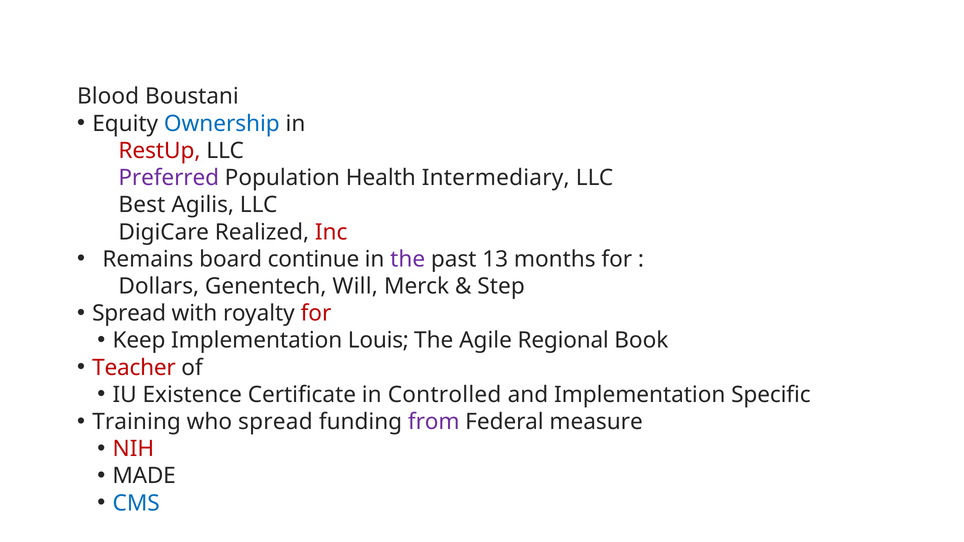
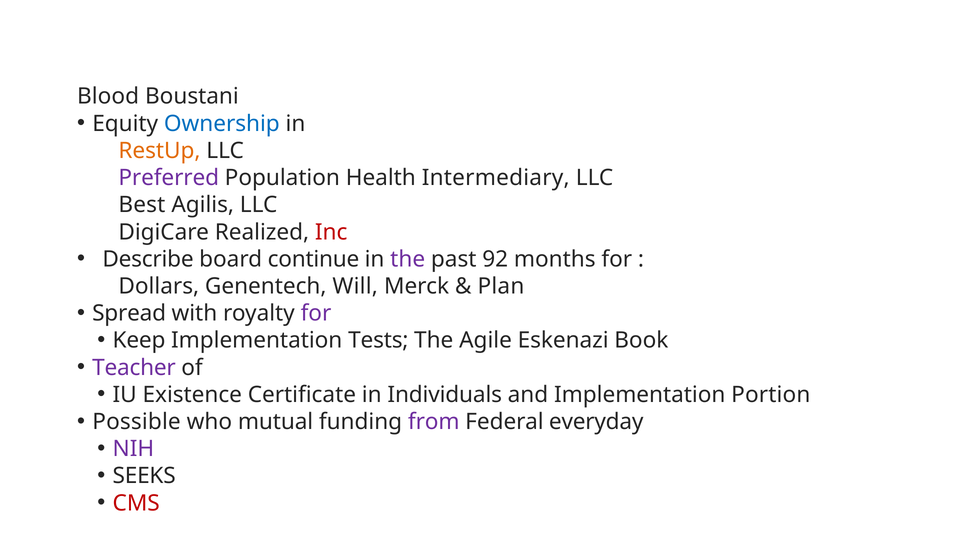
RestUp colour: red -> orange (159, 151)
Remains: Remains -> Describe (148, 259)
13: 13 -> 92 (495, 259)
Step: Step -> Plan (501, 286)
for colour: red -> purple (316, 314)
Louis: Louis -> Tests (378, 341)
Regional: Regional -> Eskenazi (563, 341)
Teacher colour: red -> purple (134, 368)
Controlled: Controlled -> Individuals (445, 395)
Specific: Specific -> Portion (771, 395)
Training: Training -> Possible (137, 422)
who spread: spread -> mutual (276, 422)
measure: measure -> everyday (596, 422)
NIH colour: red -> purple (133, 449)
MADE: MADE -> SEEKS (144, 476)
CMS colour: blue -> red (136, 503)
